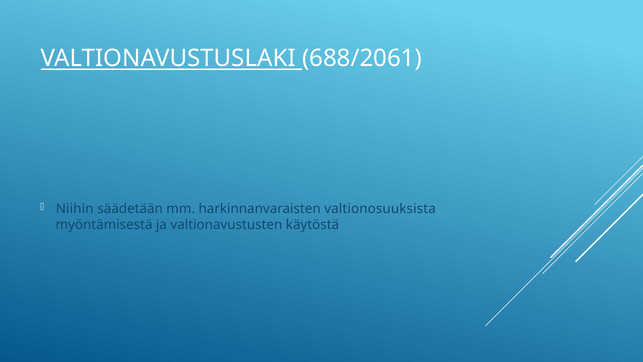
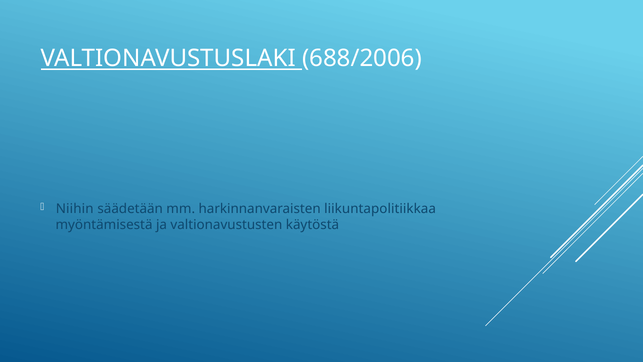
688/2061: 688/2061 -> 688/2006 (362, 58)
valtionosuuksista: valtionosuuksista -> liikuntapolitiikkaa (380, 209)
